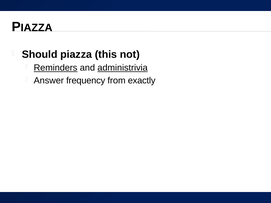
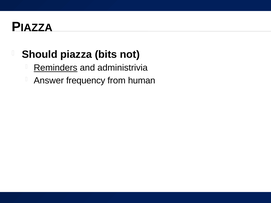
this: this -> bits (106, 54)
administrivia underline: present -> none (123, 68)
exactly: exactly -> human (142, 81)
